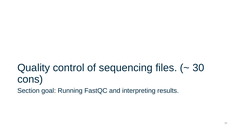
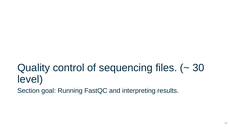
cons: cons -> level (30, 79)
